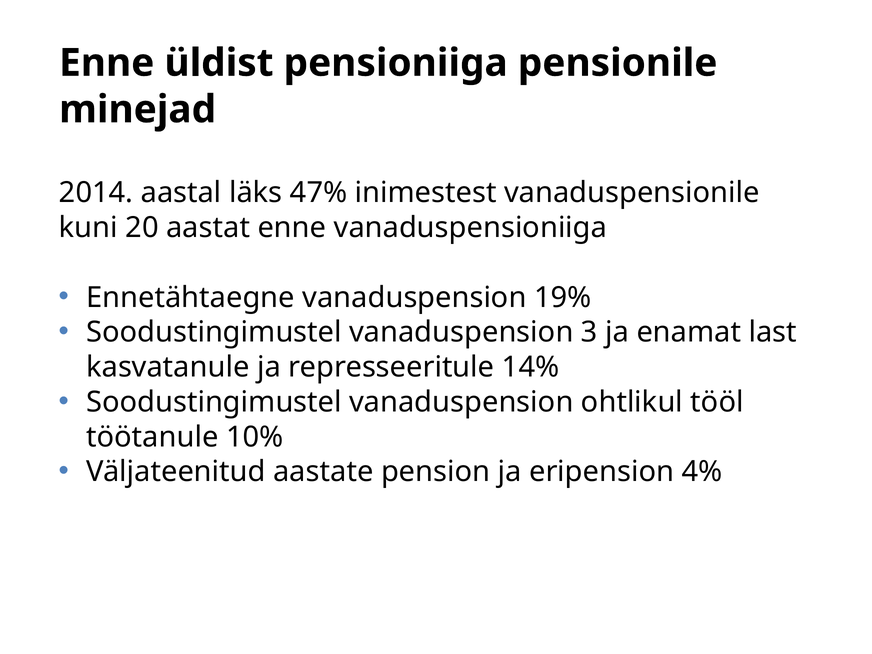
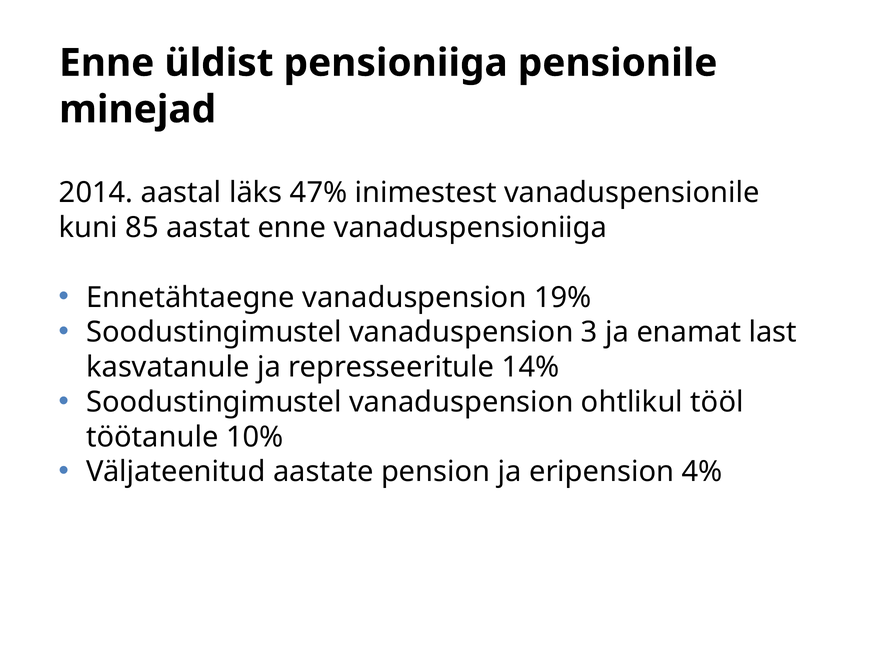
20: 20 -> 85 (142, 228)
